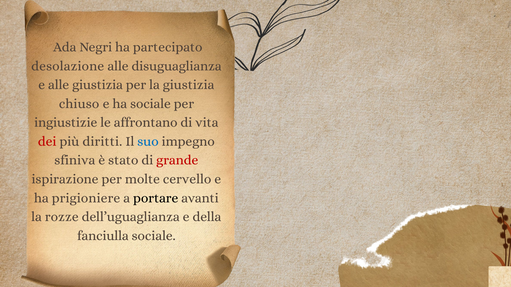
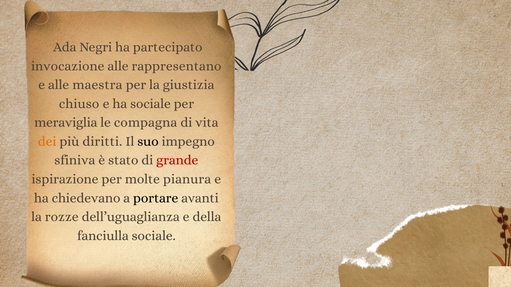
desolazione: desolazione -> invocazione (68, 66)
disuguaglianza: disuguaglianza -> rappresentano (177, 66)
alle giustizia: giustizia -> maestra (97, 85)
ingiustizie: ingiustizie -> meraviglia (66, 123)
affrontano: affrontano -> compagna (146, 123)
dei colour: red -> orange (47, 142)
suo colour: blue -> black (148, 142)
cervello: cervello -> pianura (187, 179)
prigioniere: prigioniere -> chiedevano (86, 198)
